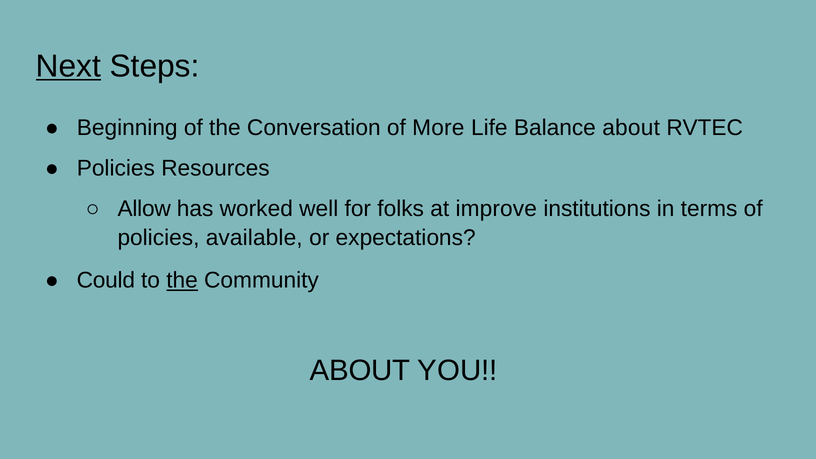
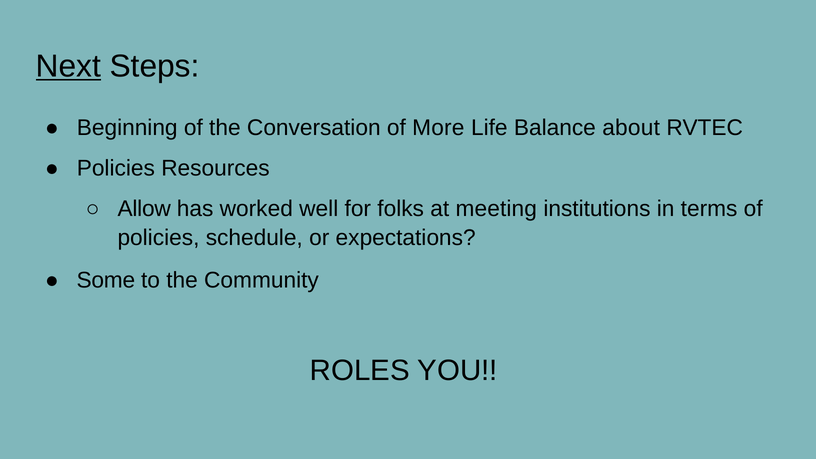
improve: improve -> meeting (496, 209)
available: available -> schedule (254, 238)
Could: Could -> Some (106, 280)
the underline: present -> none (182, 280)
ABOUT: ABOUT -> ROLES (360, 371)
